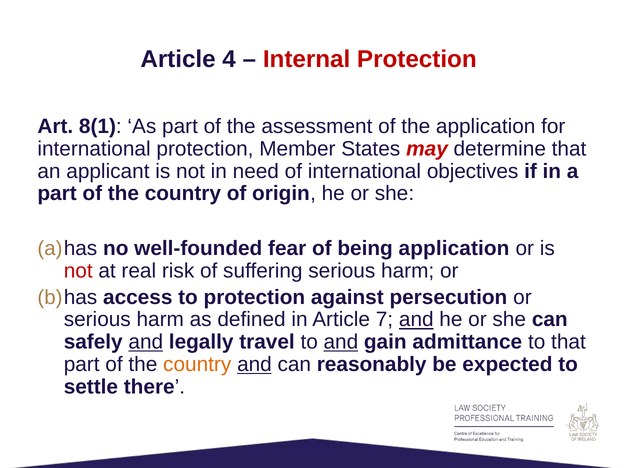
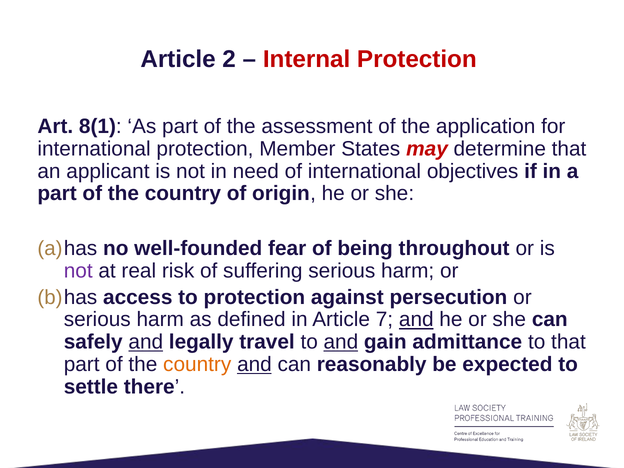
4: 4 -> 2 (229, 59)
being application: application -> throughout (454, 249)
not colour: red -> purple (78, 271)
